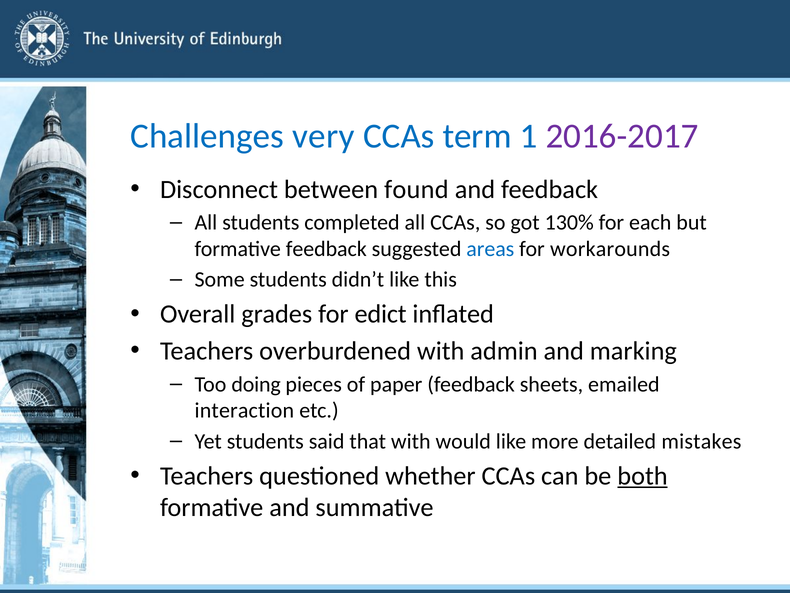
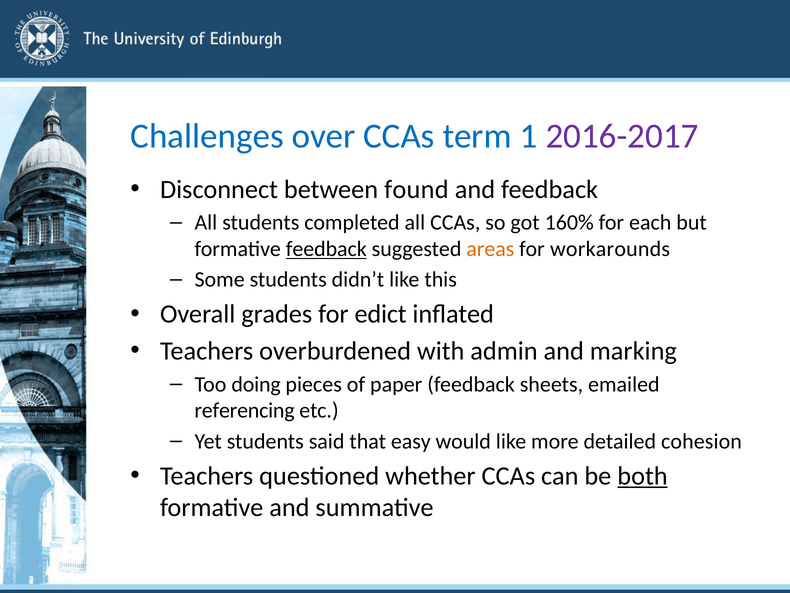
very: very -> over (324, 136)
130%: 130% -> 160% (569, 222)
feedback underline: none -> present (326, 249)
areas colour: blue -> orange (490, 249)
interaction: interaction -> referencing (245, 410)
that with: with -> easy (411, 441)
mistakes: mistakes -> cohesion (701, 441)
